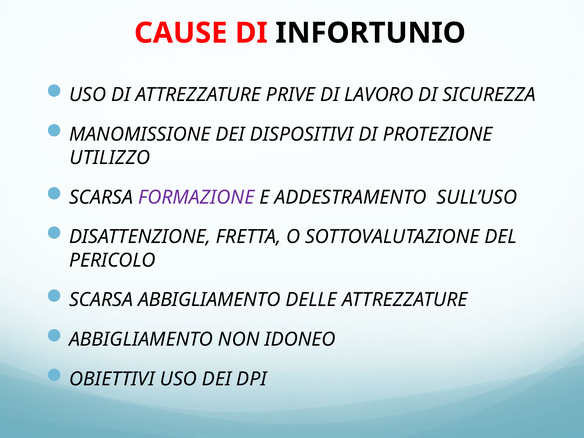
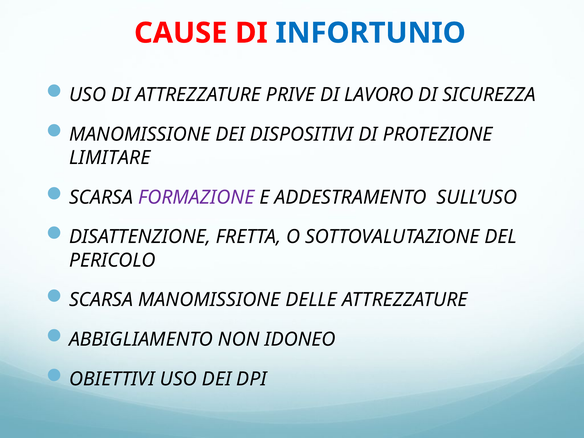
INFORTUNIO colour: black -> blue (371, 33)
UTILIZZO: UTILIZZO -> LIMITARE (110, 158)
SCARSA ABBIGLIAMENTO: ABBIGLIAMENTO -> MANOMISSIONE (209, 300)
